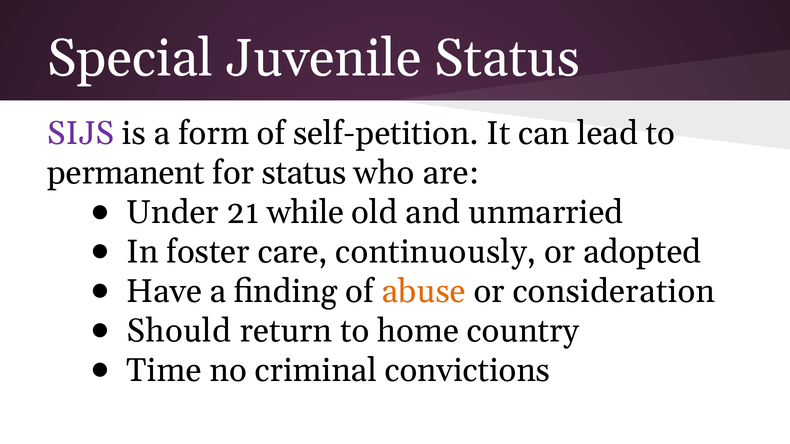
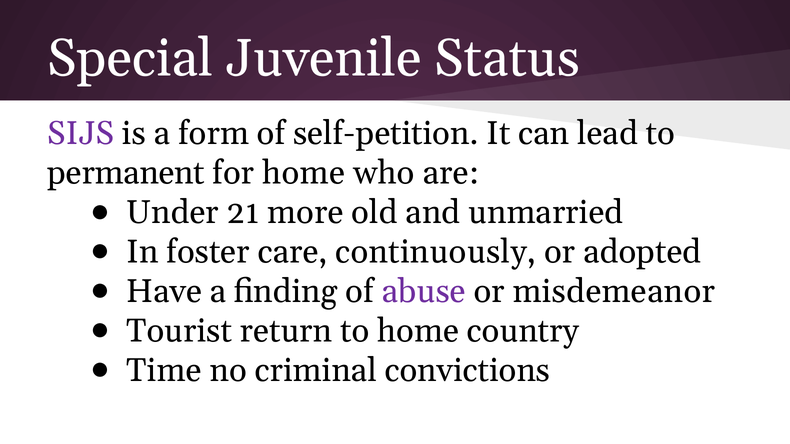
for status: status -> home (304, 173)
while: while -> more (305, 213)
abuse colour: orange -> purple (424, 292)
consideration: consideration -> misdemeanor (614, 292)
Should: Should -> Tourist (179, 331)
